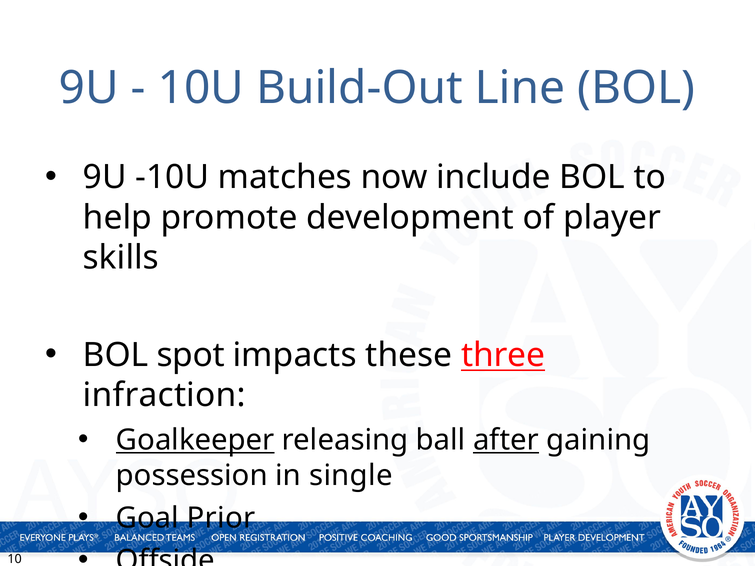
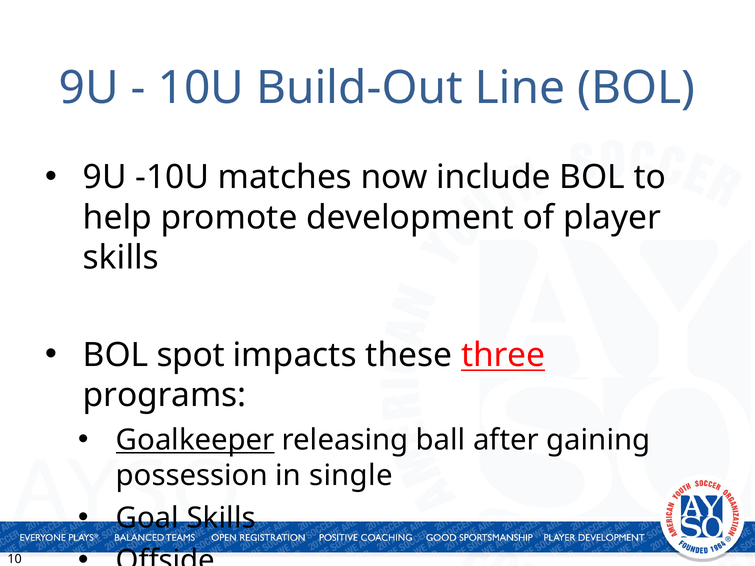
infraction: infraction -> programs (165, 395)
after underline: present -> none (506, 440)
Goal Prior: Prior -> Skills (221, 518)
